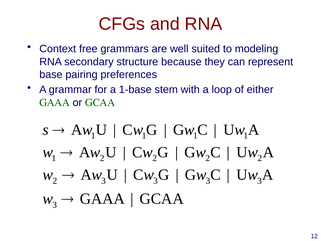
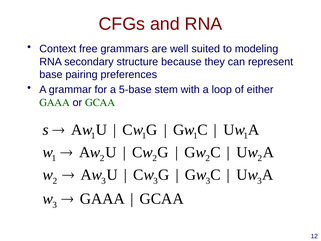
1-base: 1-base -> 5-base (135, 90)
